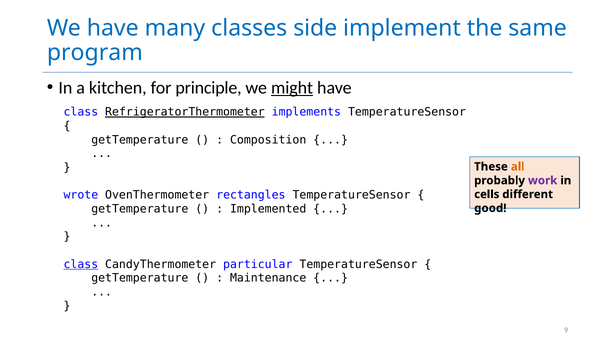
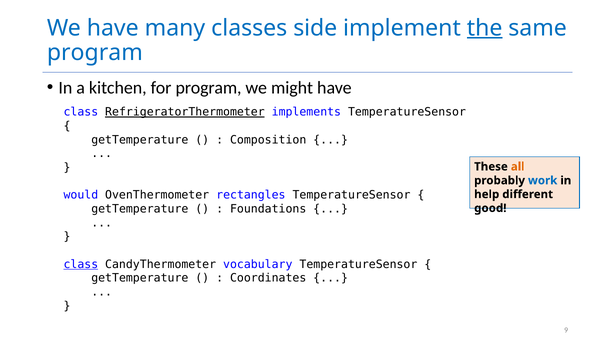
the underline: none -> present (485, 28)
for principle: principle -> program (209, 88)
might underline: present -> none (292, 88)
work colour: purple -> blue (543, 180)
wrote: wrote -> would (81, 195)
cells: cells -> help (487, 194)
Implemented: Implemented -> Foundations (268, 209)
particular: particular -> vocabulary (258, 264)
Maintenance: Maintenance -> Coordinates (268, 278)
